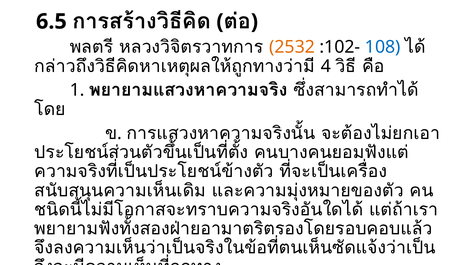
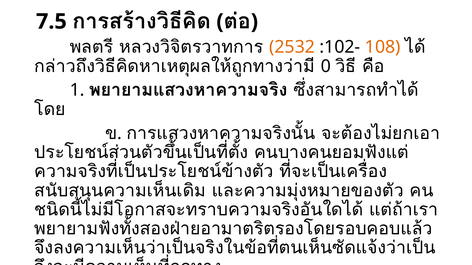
6.5: 6.5 -> 7.5 (51, 22)
108 colour: blue -> orange (383, 47)
4: 4 -> 0 (326, 66)
